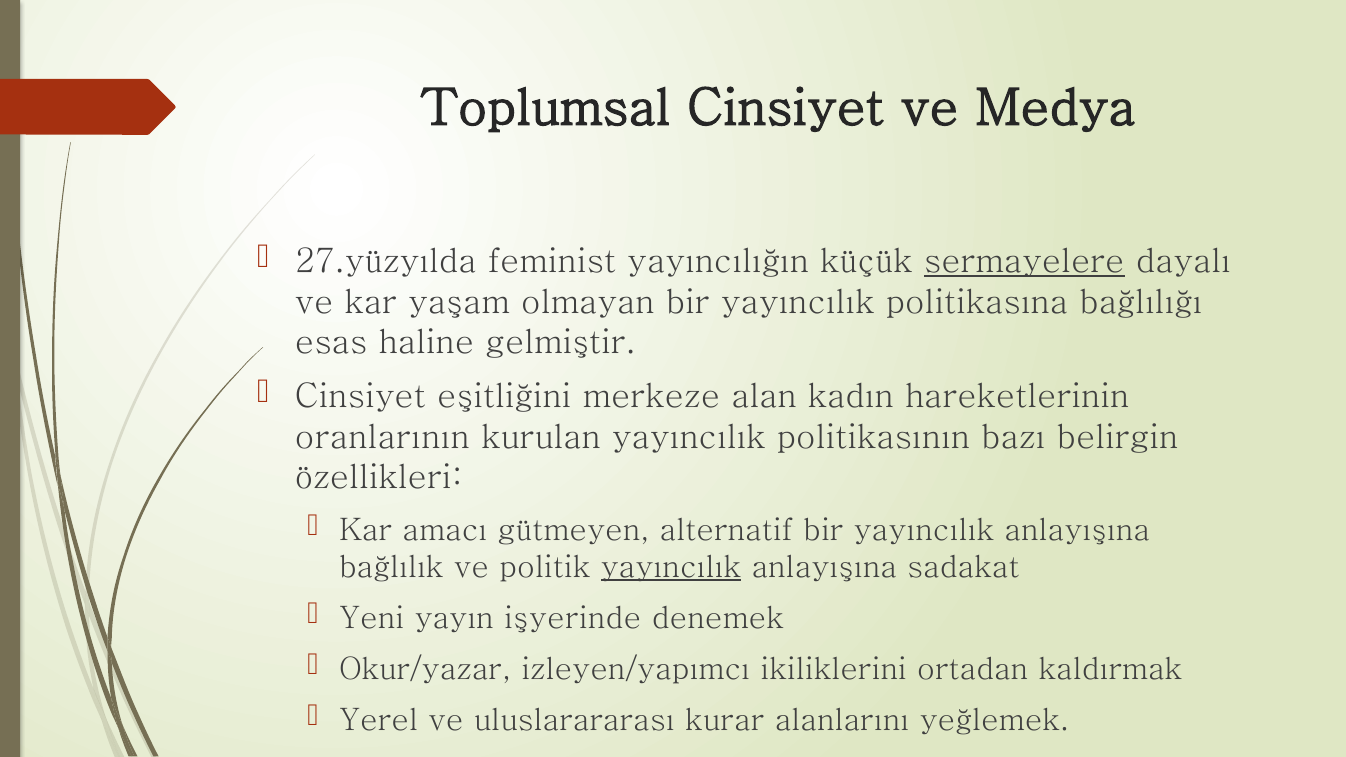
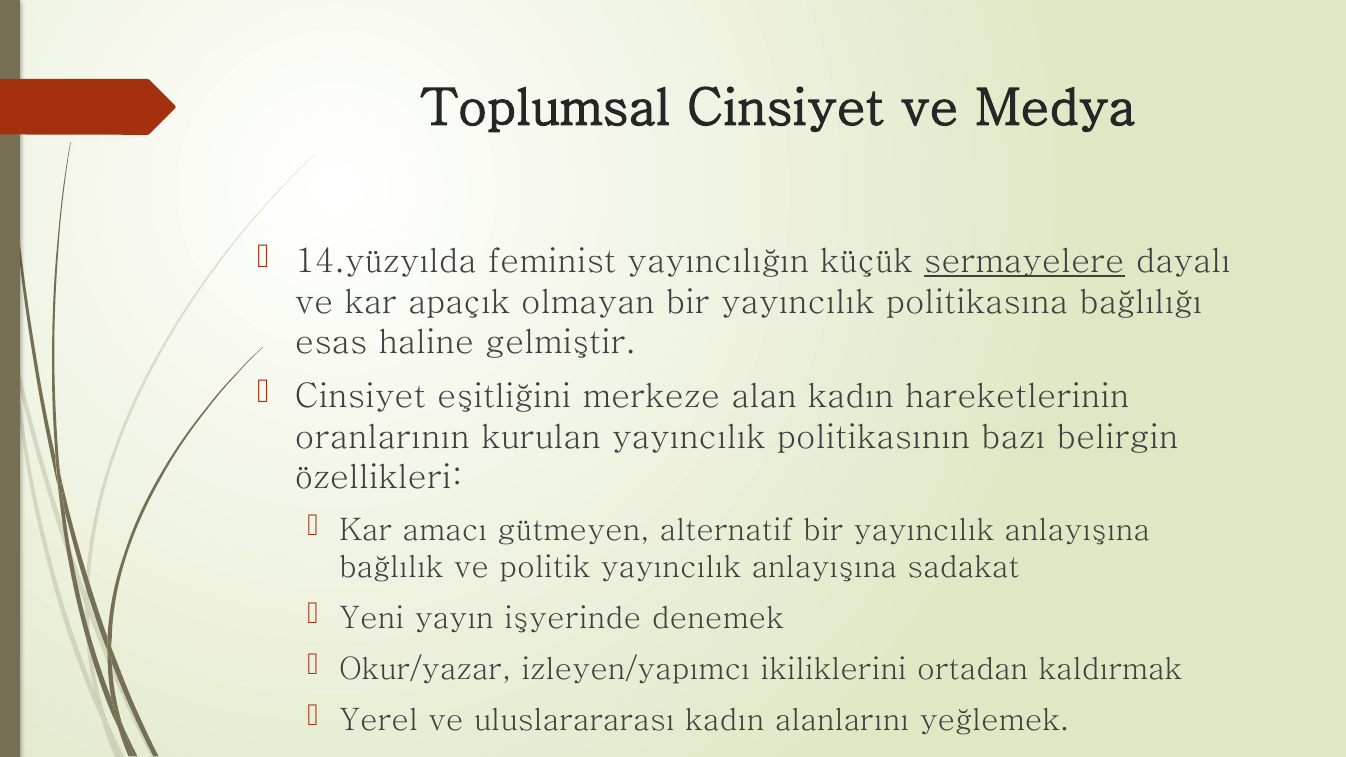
27.yüzyılda: 27.yüzyılda -> 14.yüzyılda (386, 262)
yaşam: yaşam -> apaçık (459, 302)
yayıncılık underline: present -> none (671, 567)
uluslarararası kurar: kurar -> kadın (725, 720)
